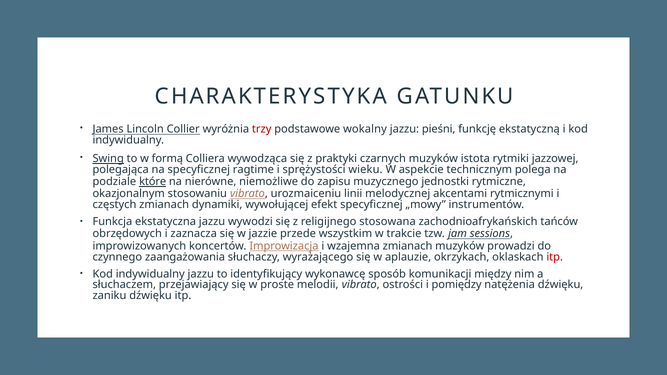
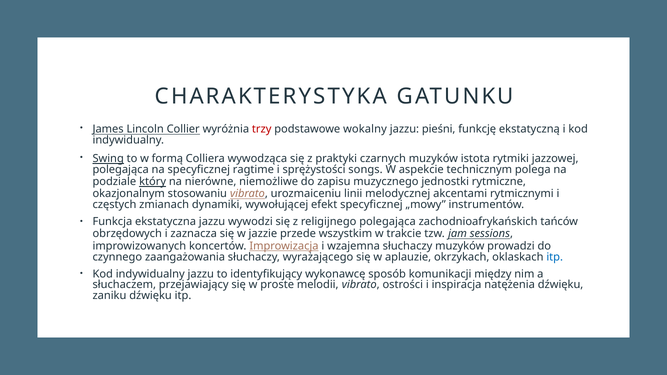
wieku: wieku -> songs (366, 170)
które: które -> który (153, 182)
religijnego stosowana: stosowana -> polegająca (388, 222)
wzajemna zmianach: zmianach -> słuchaczy (408, 246)
itp colour: red -> blue (555, 257)
pomiędzy: pomiędzy -> inspiracja (457, 285)
